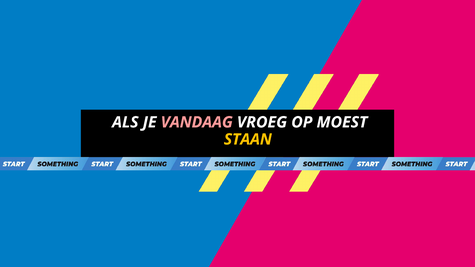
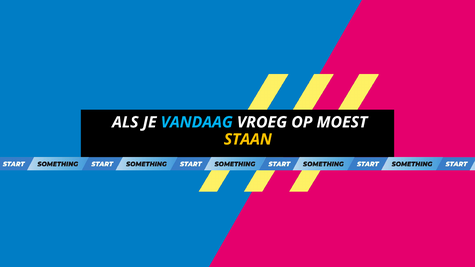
VANDAAG colour: pink -> light blue (197, 122)
